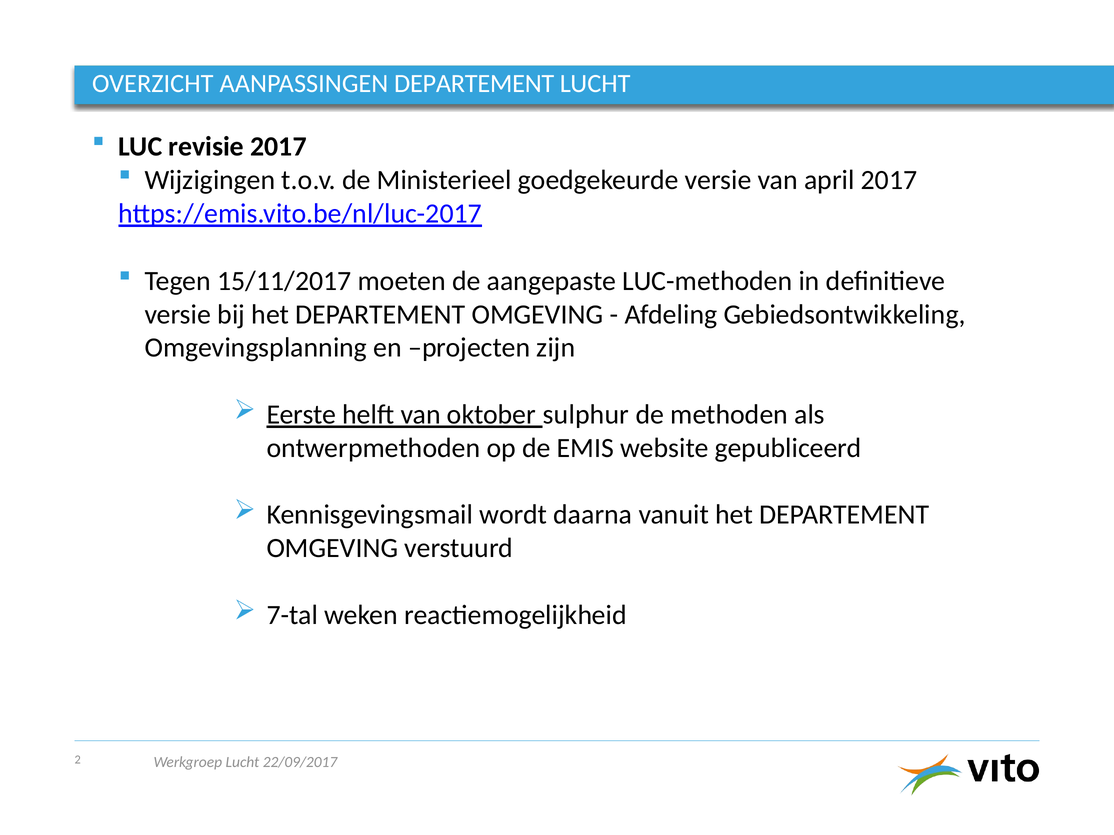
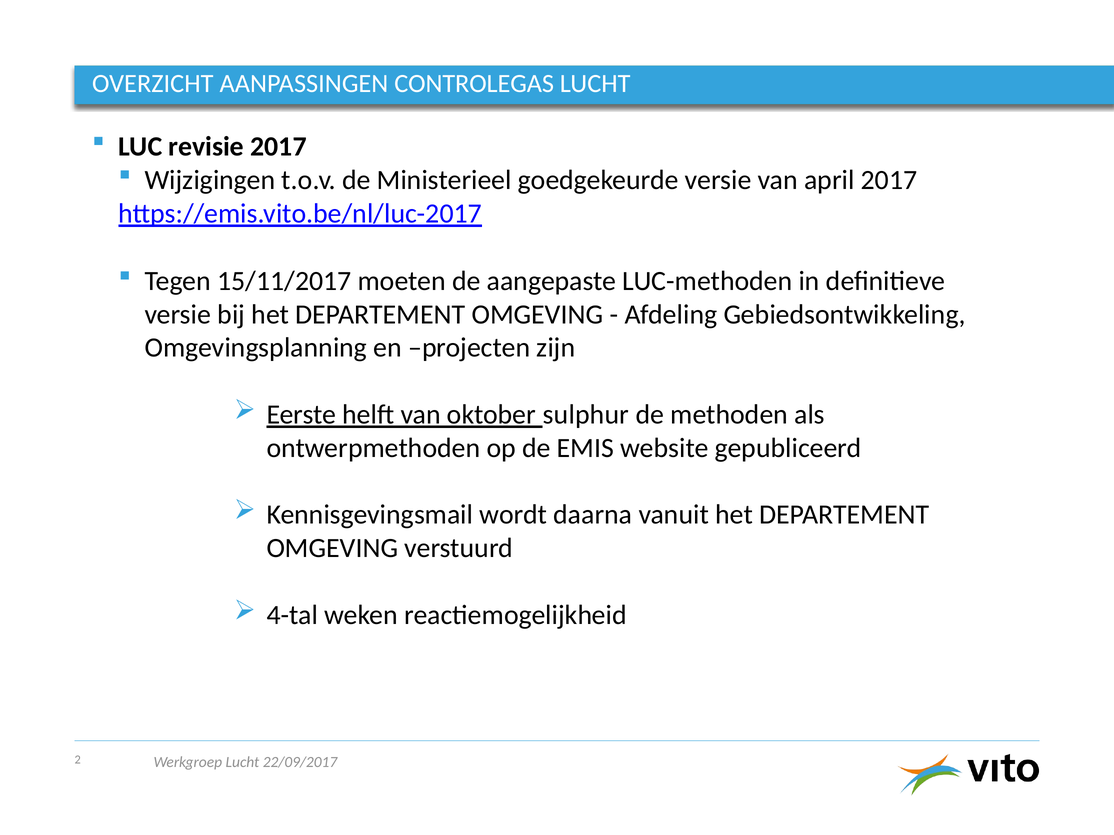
AANPASSINGEN DEPARTEMENT: DEPARTEMENT -> CONTROLEGAS (474, 83)
7-tal: 7-tal -> 4-tal (292, 615)
